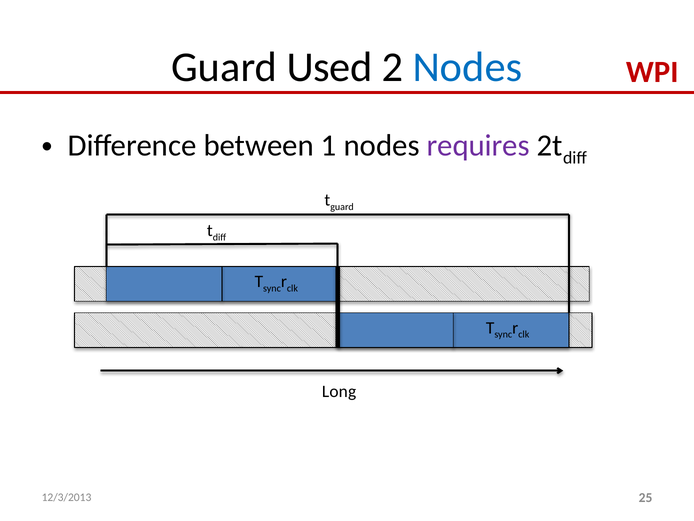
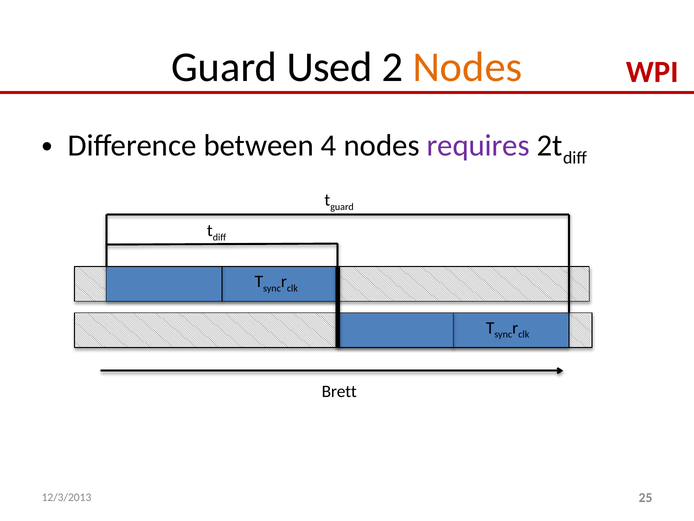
Nodes colour: blue -> orange (467, 67)
1: 1 -> 4 (329, 146)
Long: Long -> Brett (339, 391)
